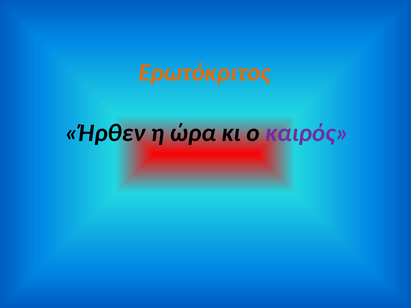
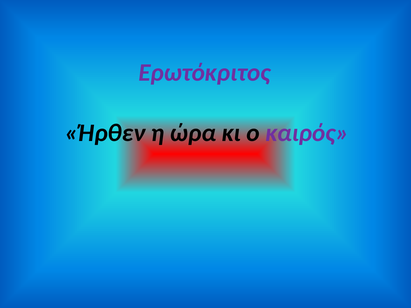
Ερωτόκριτος colour: orange -> purple (204, 73)
